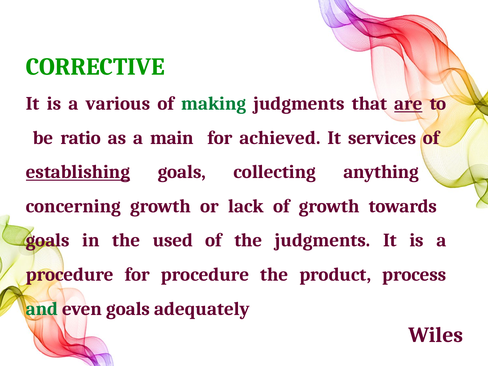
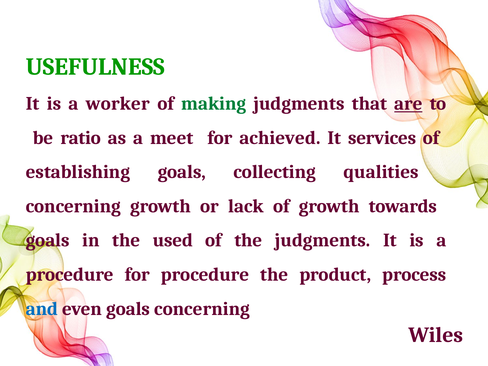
CORRECTIVE: CORRECTIVE -> USEFULNESS (95, 67)
various: various -> worker (118, 104)
main: main -> meet (172, 138)
establishing underline: present -> none (78, 172)
anything: anything -> qualities (381, 172)
and colour: green -> blue (42, 309)
goals adequately: adequately -> concerning (202, 309)
